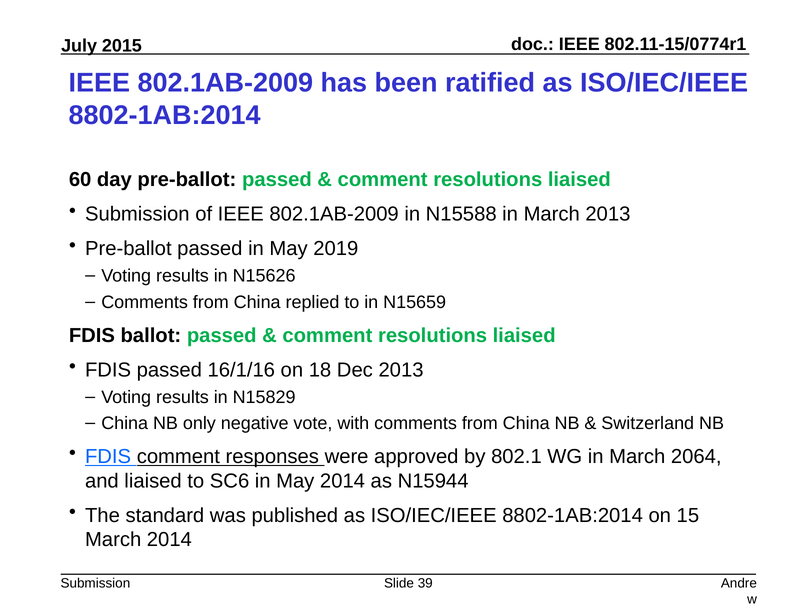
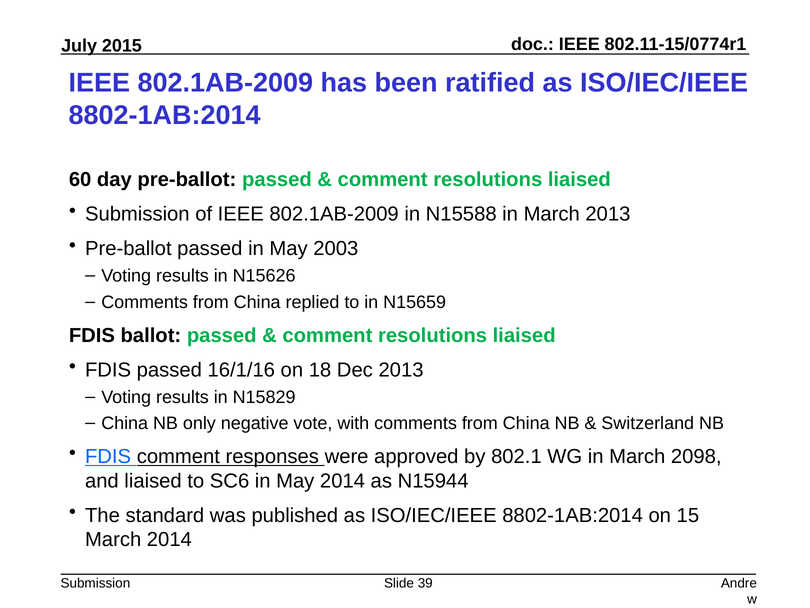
2019: 2019 -> 2003 (336, 249)
2064: 2064 -> 2098 (696, 456)
